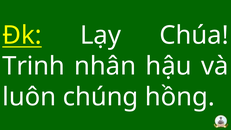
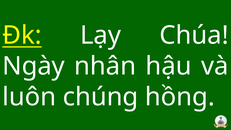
Trinh: Trinh -> Ngày (34, 66)
